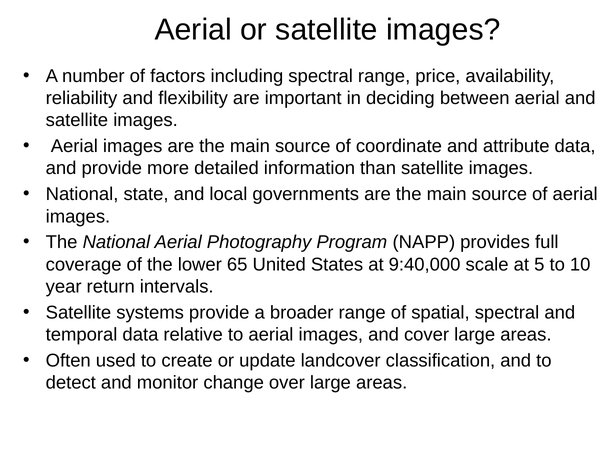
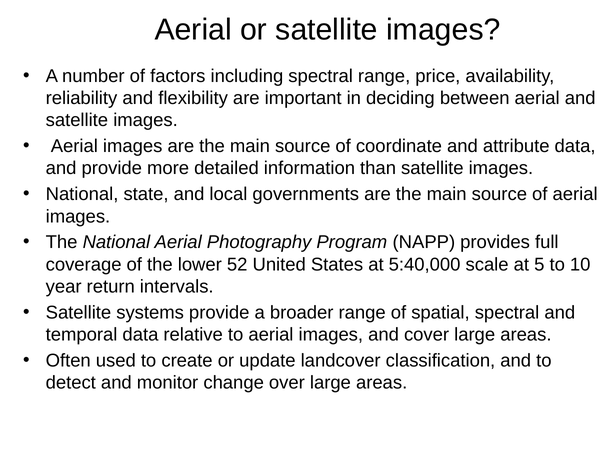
65: 65 -> 52 (237, 264)
9:40,000: 9:40,000 -> 5:40,000 (425, 264)
